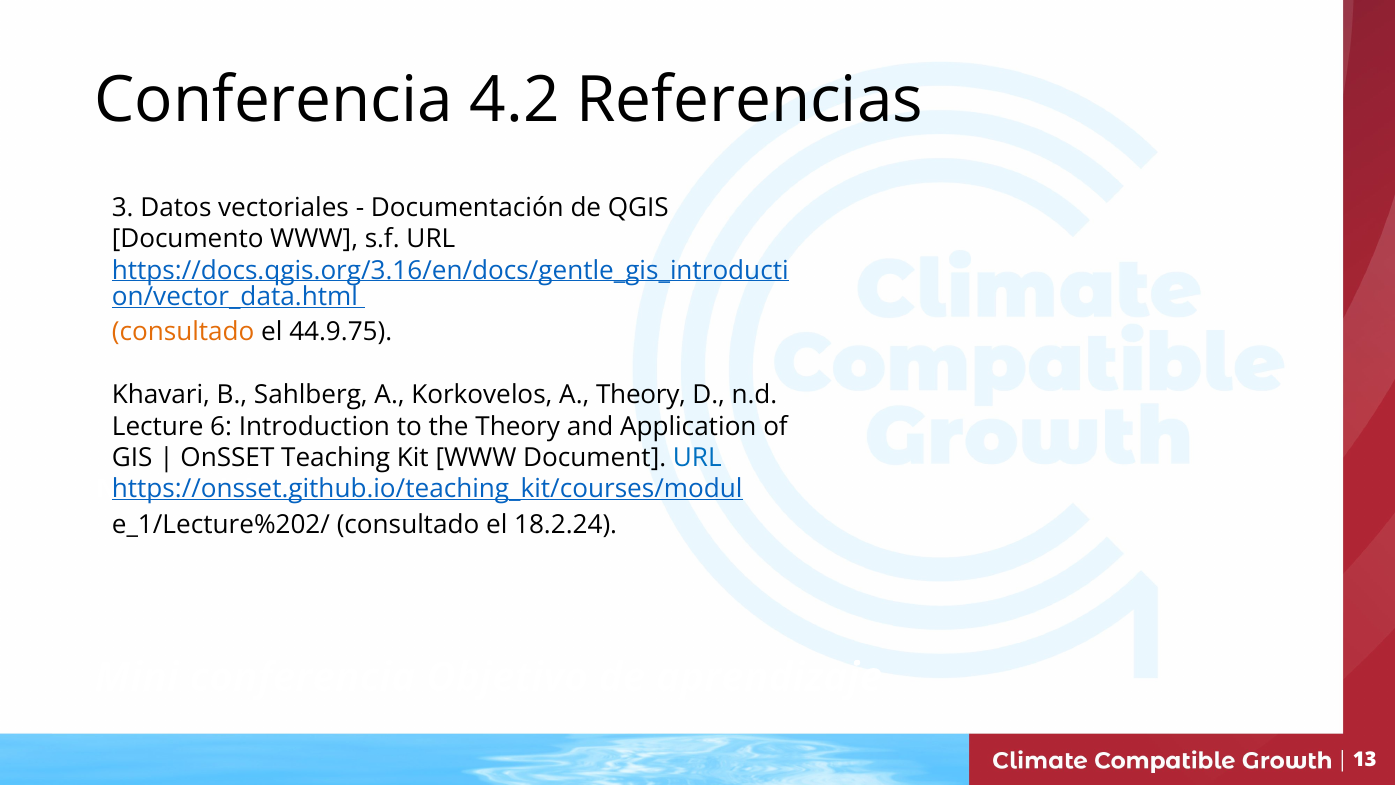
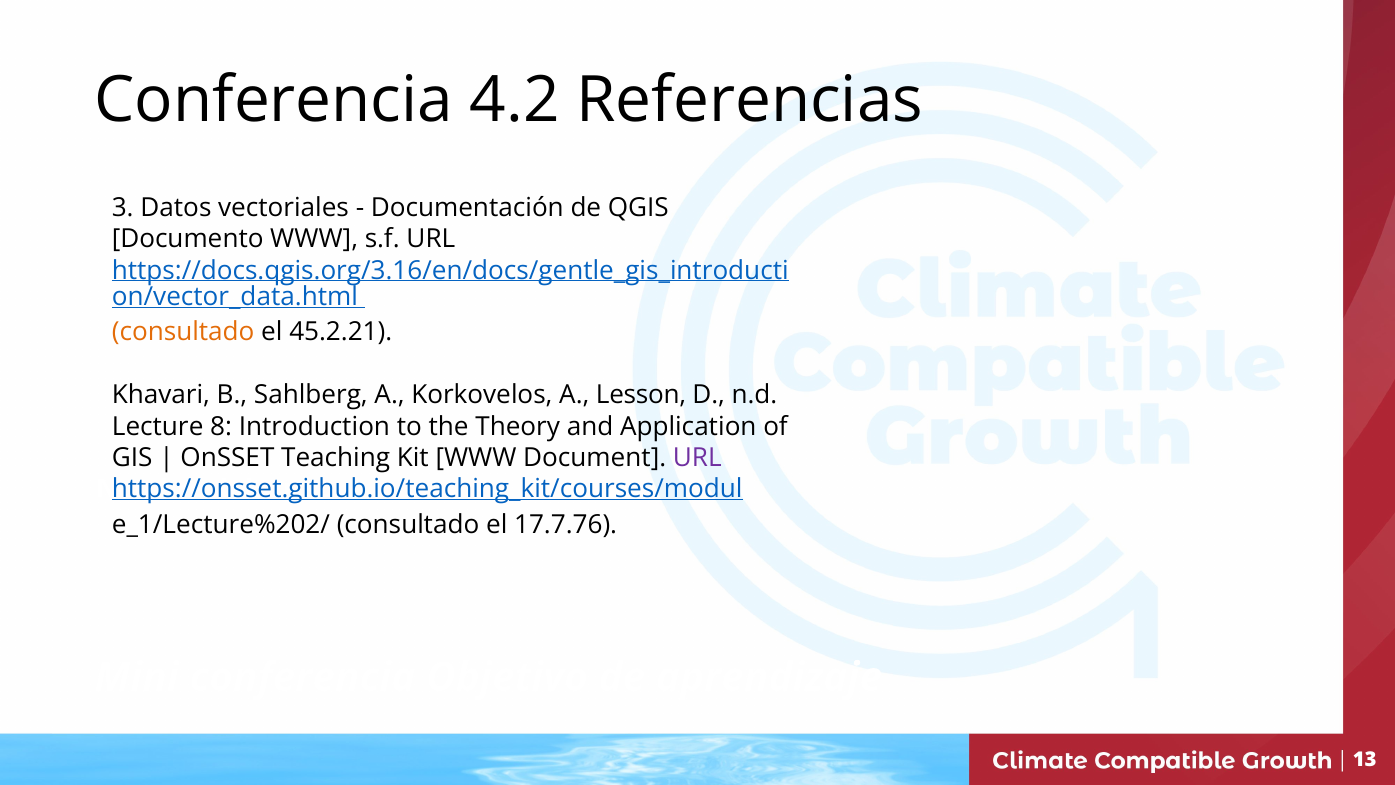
44.9.75: 44.9.75 -> 45.2.21 (341, 332)
A Theory: Theory -> Lesson (641, 395)
6: 6 -> 8 (221, 426)
URL colour: blue -> purple (697, 458)
18.2.24: 18.2.24 -> 17.7.76 (566, 525)
